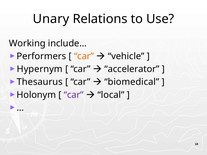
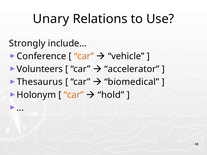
Working: Working -> Strongly (27, 43)
Performers: Performers -> Conference (41, 56)
Hypernym: Hypernym -> Volunteers (40, 69)
car colour: purple -> orange (74, 95)
local: local -> hold (111, 95)
